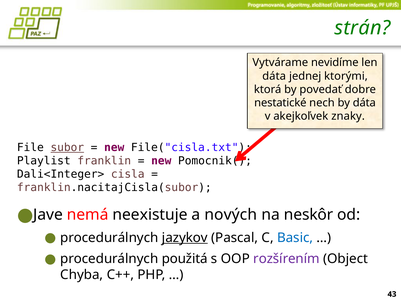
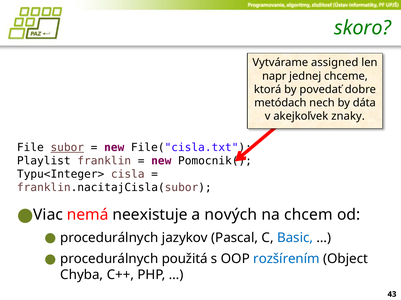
strán: strán -> skoro (363, 28)
nevidíme: nevidíme -> assigned (335, 63)
dáta: dáta -> napr (274, 76)
ktorými: ktorými -> chceme (346, 76)
nestatické: nestatické -> metódach (280, 103)
Dali<Integer>: Dali<Integer> -> Typu<Integer> (61, 175)
Jave: Jave -> Viac (48, 215)
neskôr: neskôr -> chcem (308, 215)
jazykov underline: present -> none (185, 238)
rozšírením colour: purple -> blue (286, 260)
